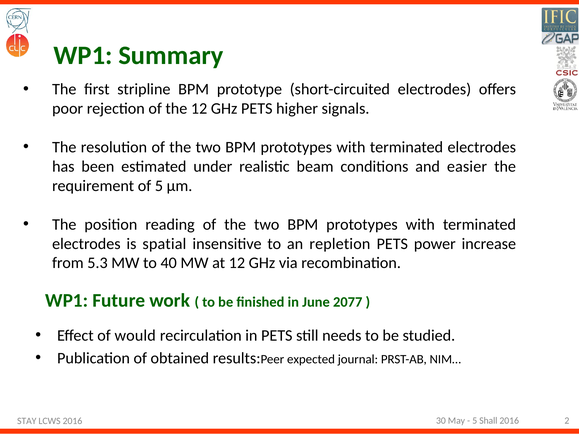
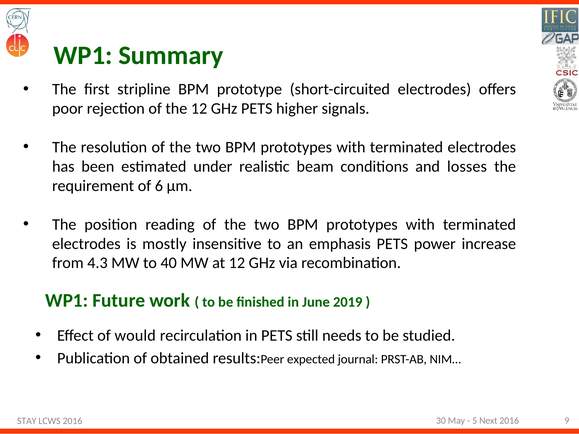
easier: easier -> losses (467, 167)
of 5: 5 -> 6 (159, 186)
spatial: spatial -> mostly (164, 244)
repletion: repletion -> emphasis (340, 244)
5.3: 5.3 -> 4.3 (98, 263)
2077: 2077 -> 2019 (348, 302)
Shall: Shall -> Next (488, 421)
2: 2 -> 9 (567, 421)
